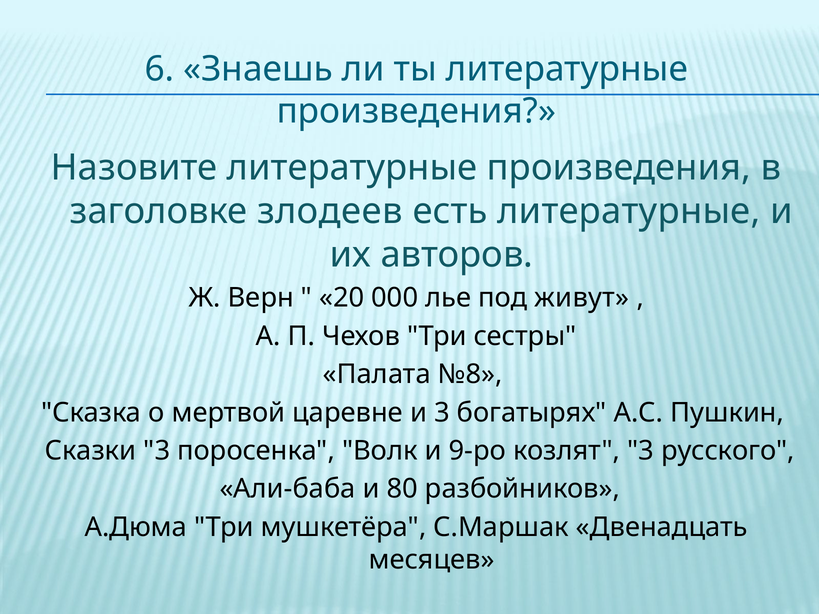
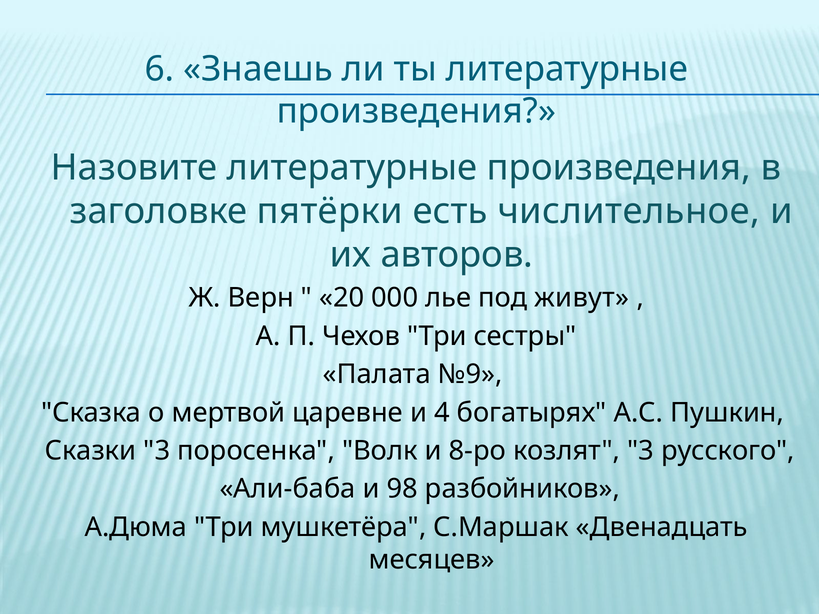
злодеев: злодеев -> пятёрки (330, 211)
есть литературные: литературные -> числительное (629, 211)
№8: №8 -> №9 (470, 375)
и 3: 3 -> 4 (442, 413)
9-ро: 9-ро -> 8-ро (477, 451)
80: 80 -> 98 (402, 489)
